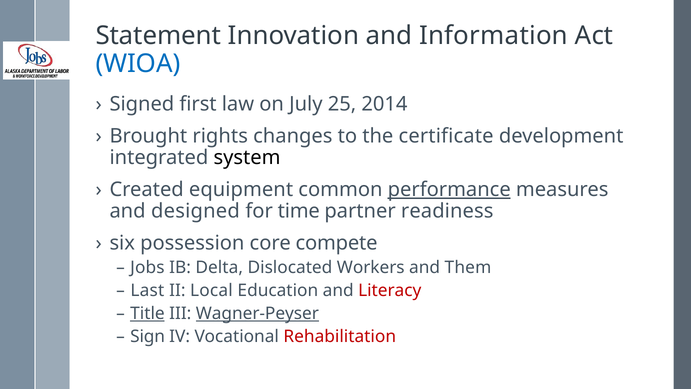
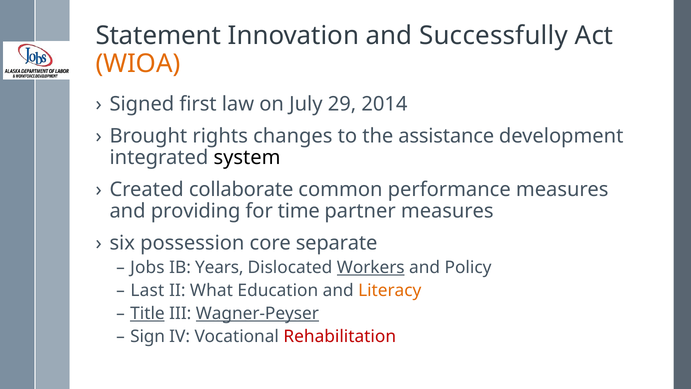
Information: Information -> Successfully (494, 36)
WIOA colour: blue -> orange (138, 64)
25: 25 -> 29 (342, 104)
certificate: certificate -> assistance (446, 136)
equipment: equipment -> collaborate (241, 189)
performance underline: present -> none (449, 189)
designed: designed -> providing (196, 211)
partner readiness: readiness -> measures (447, 211)
compete: compete -> separate (337, 243)
Delta: Delta -> Years (219, 268)
Workers underline: none -> present (371, 268)
Them: Them -> Policy (468, 268)
Local: Local -> What (211, 291)
Literacy colour: red -> orange (390, 291)
